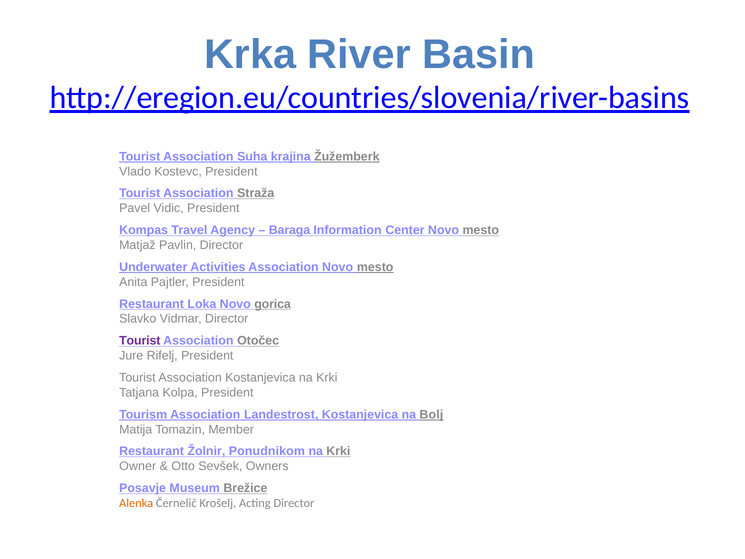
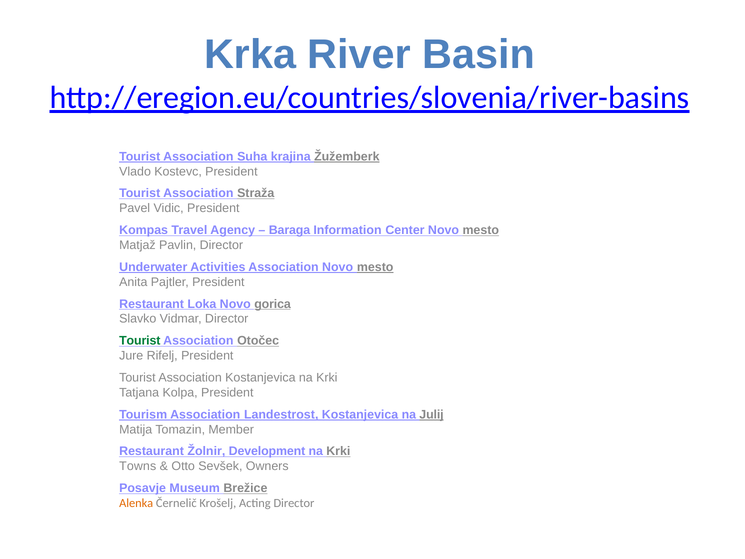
Tourist colour: purple -> green (140, 341)
Bolj: Bolj -> Julij (432, 414)
Ponudnikom: Ponudnikom -> Development (267, 451)
Owner: Owner -> Towns (138, 466)
